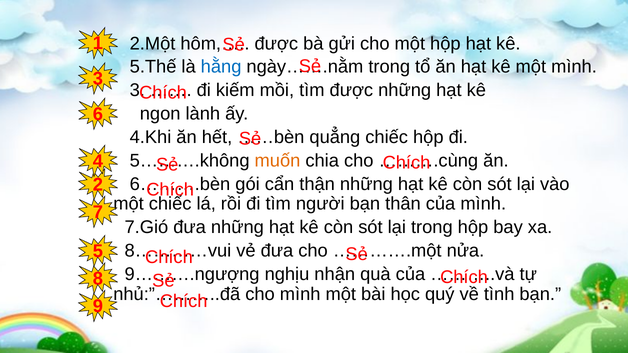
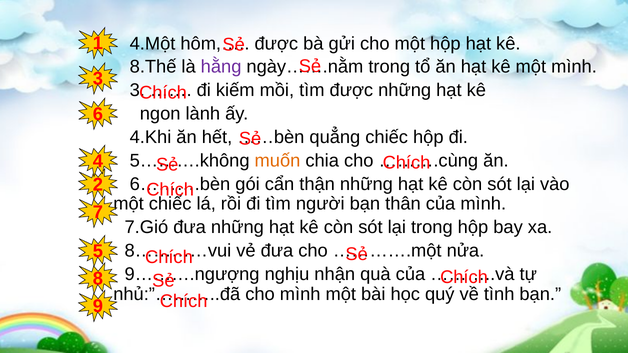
2.Một: 2.Một -> 4.Một (153, 44)
5.Thế: 5.Thế -> 8.Thế (153, 67)
hằng colour: blue -> purple (221, 67)
